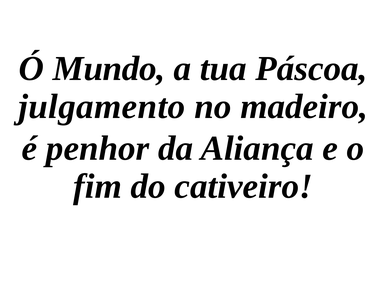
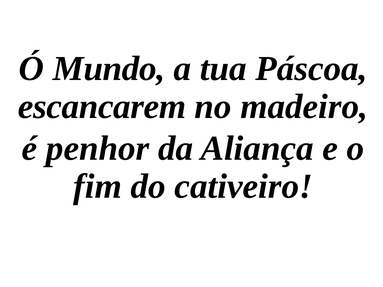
julgamento: julgamento -> escancarem (102, 107)
